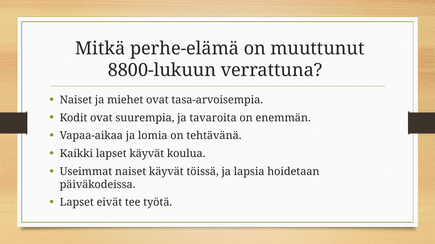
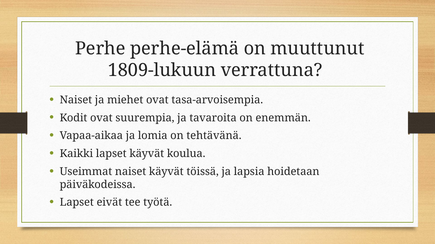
Mitkä: Mitkä -> Perhe (100, 49)
8800-lukuun: 8800-lukuun -> 1809-lukuun (162, 71)
